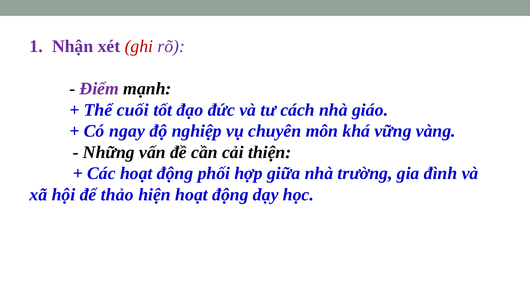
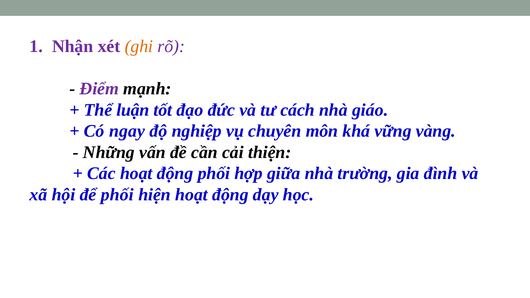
ghi colour: red -> orange (139, 46)
cuối: cuối -> luận (133, 110)
để thảo: thảo -> phối (117, 195)
